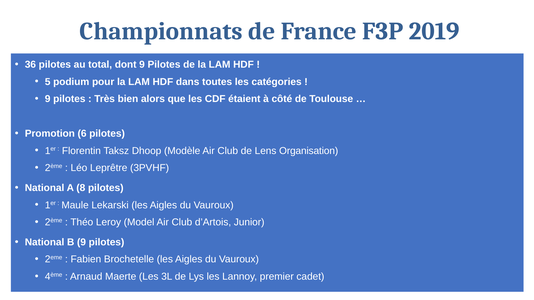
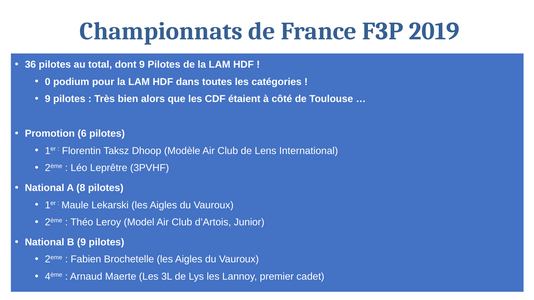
5: 5 -> 0 (48, 82)
Organisation: Organisation -> International (309, 151)
